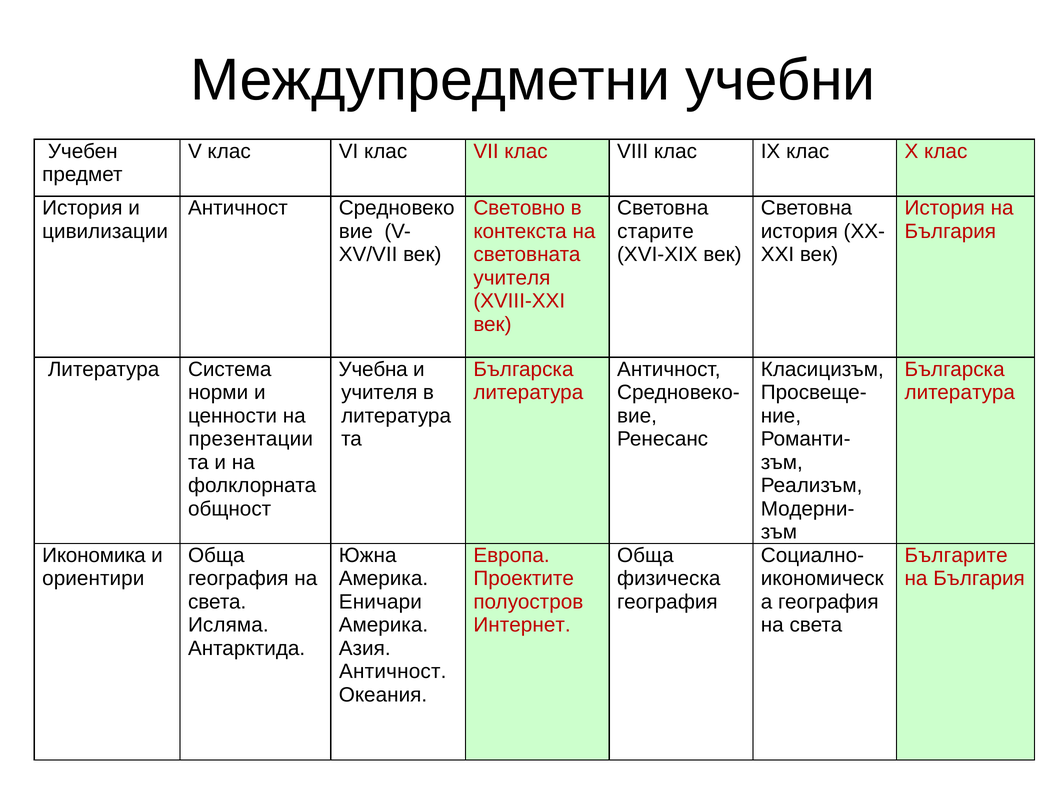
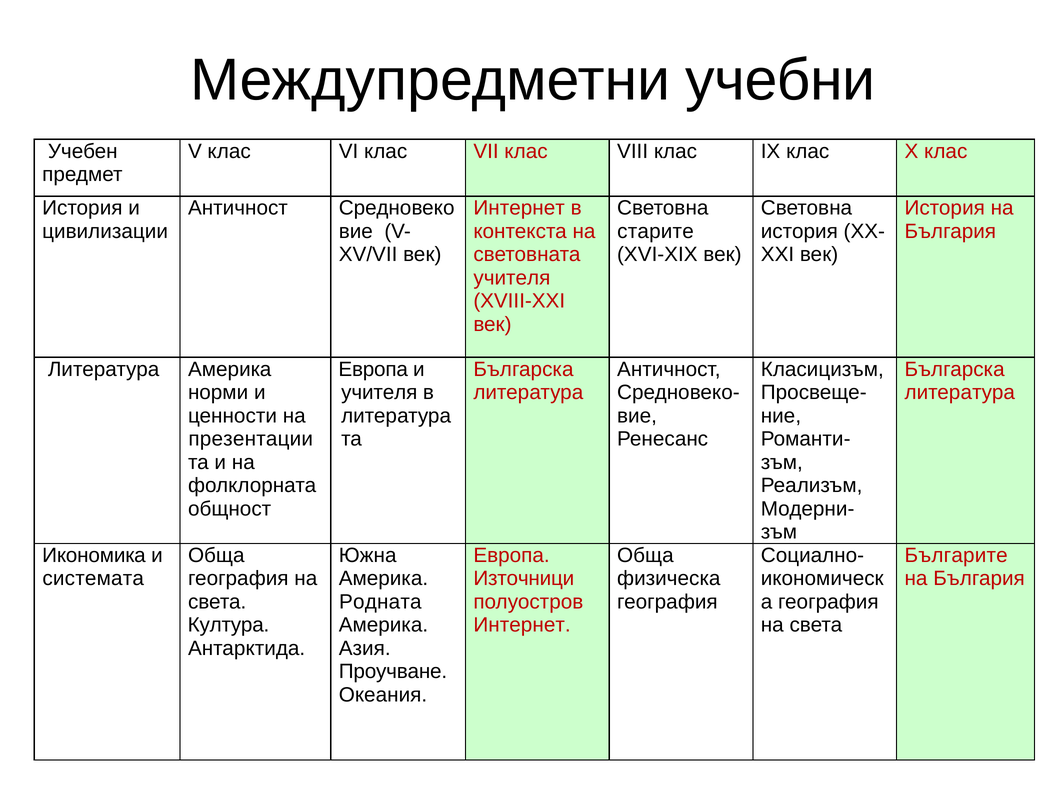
Световно: Световно -> Интернет (519, 208)
Литература Система: Система -> Америка (230, 369)
Учебна: Учебна -> Европа (373, 369)
ориентири: ориентири -> системата (93, 579)
Проектите: Проектите -> Източници (524, 579)
Еничари: Еничари -> Родната (380, 602)
Исляма: Исляма -> Култура (229, 625)
Античност: Античност -> Проучване (393, 672)
